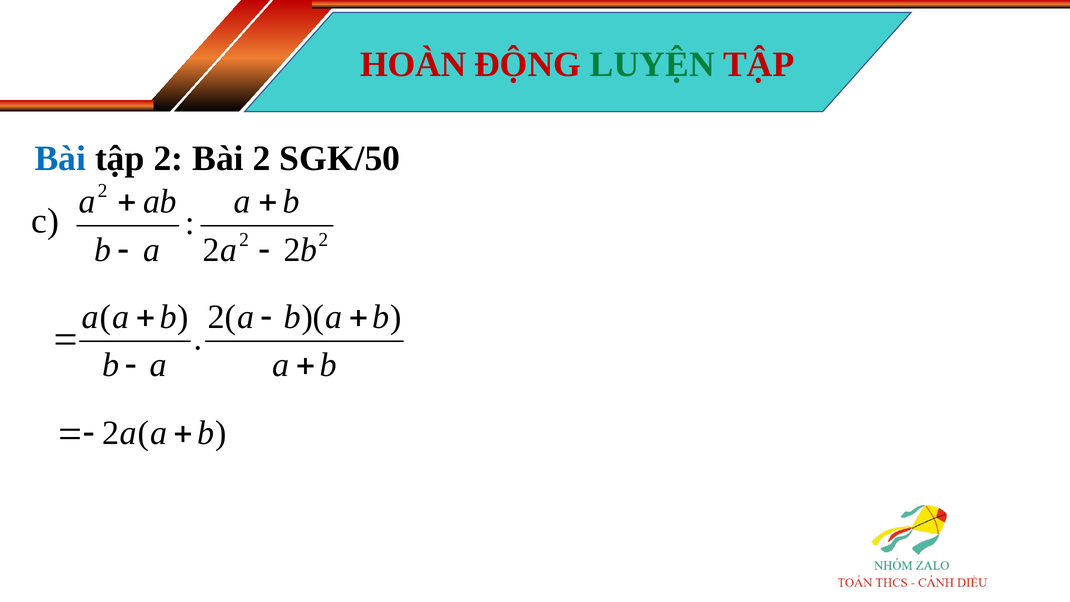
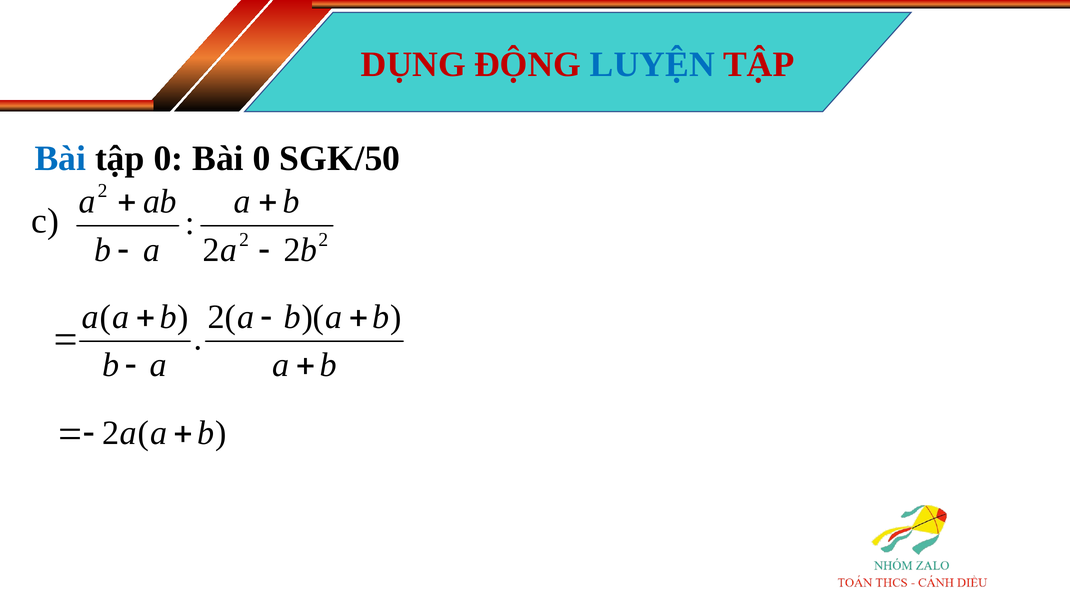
HOÀN: HOÀN -> DỤNG (413, 64)
LUYỆN colour: green -> blue (652, 64)
tập 2: 2 -> 0 (168, 158)
Bài 2: 2 -> 0 (262, 158)
